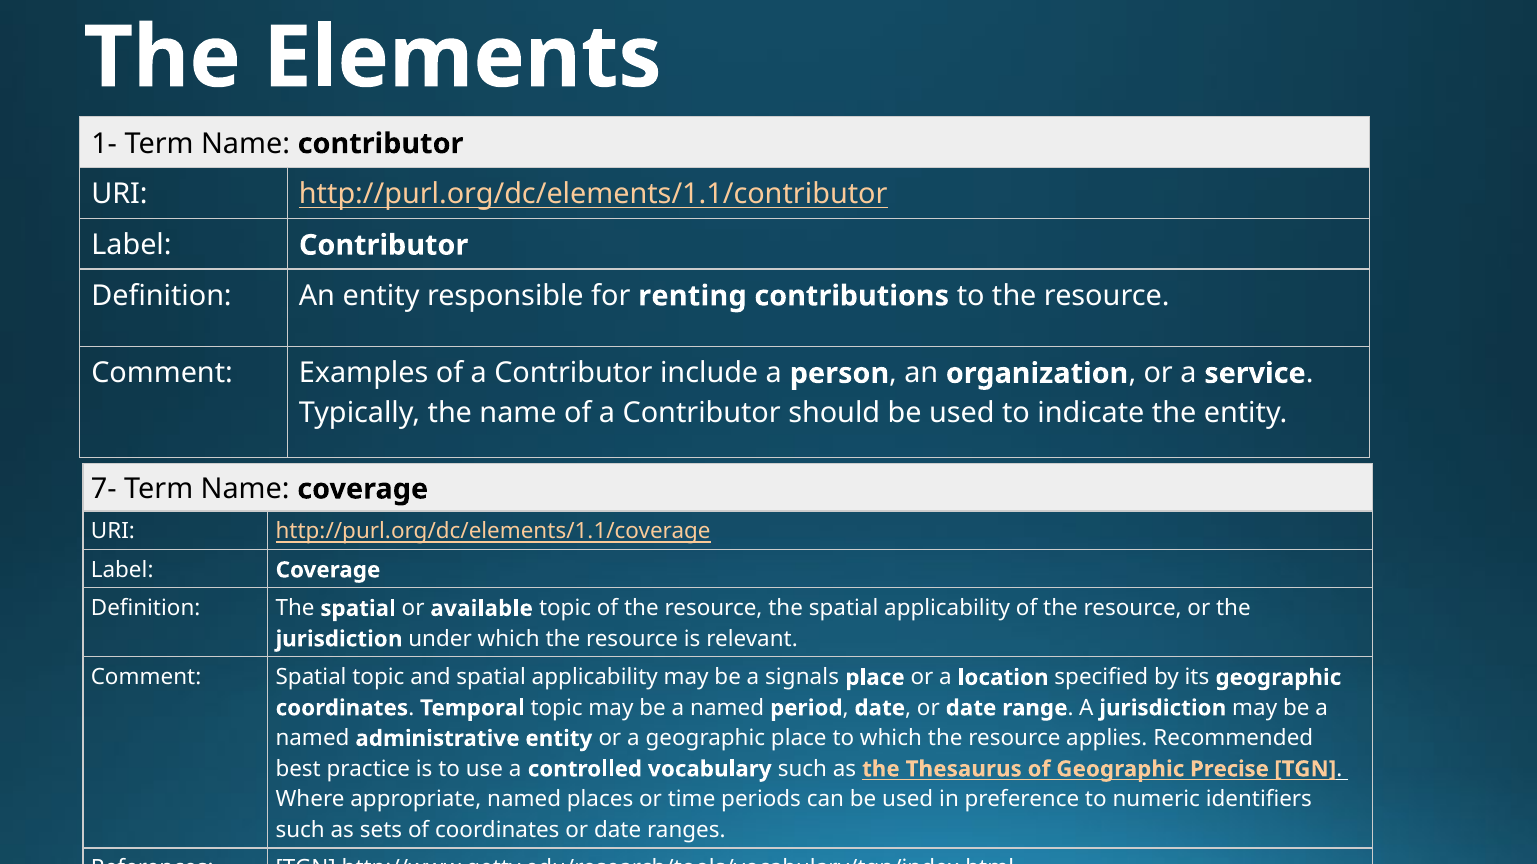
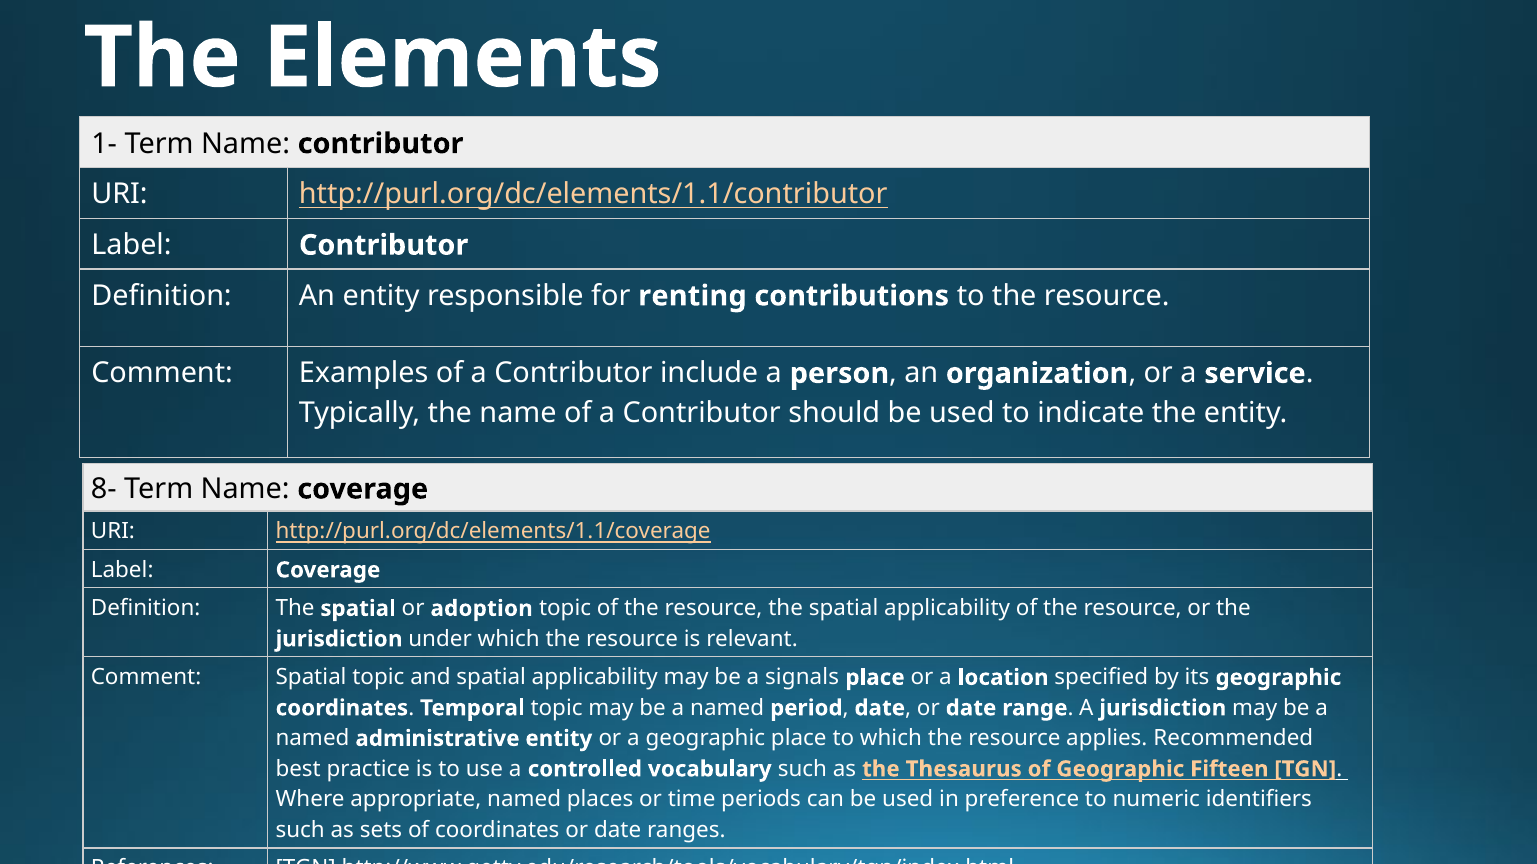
7-: 7- -> 8- (104, 489)
available: available -> adoption (482, 609)
Precise: Precise -> Fifteen (1229, 770)
